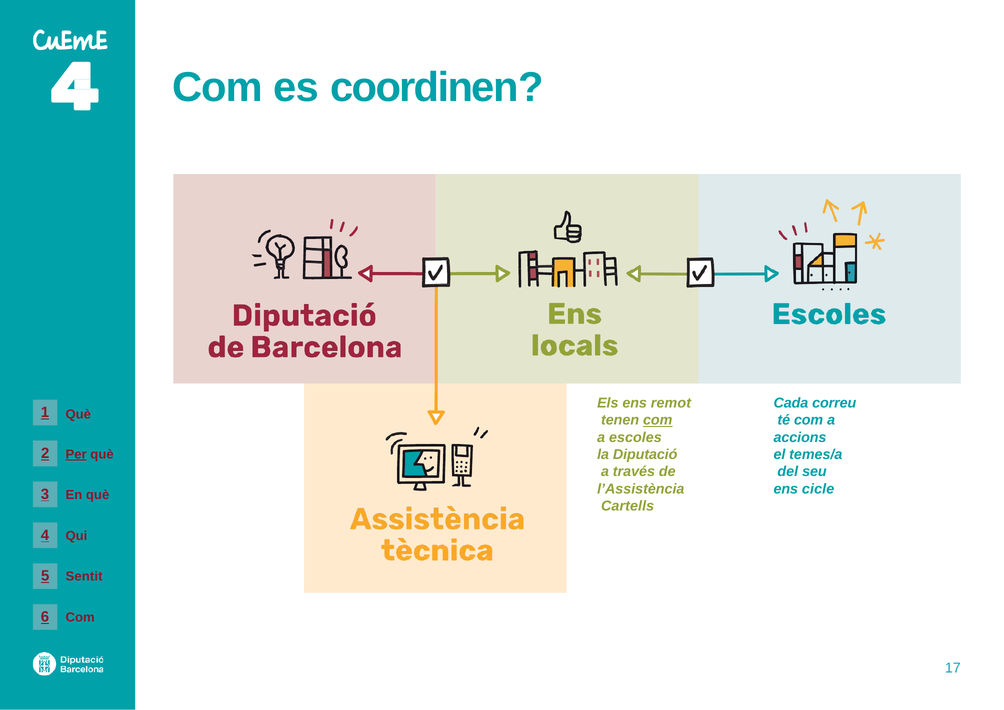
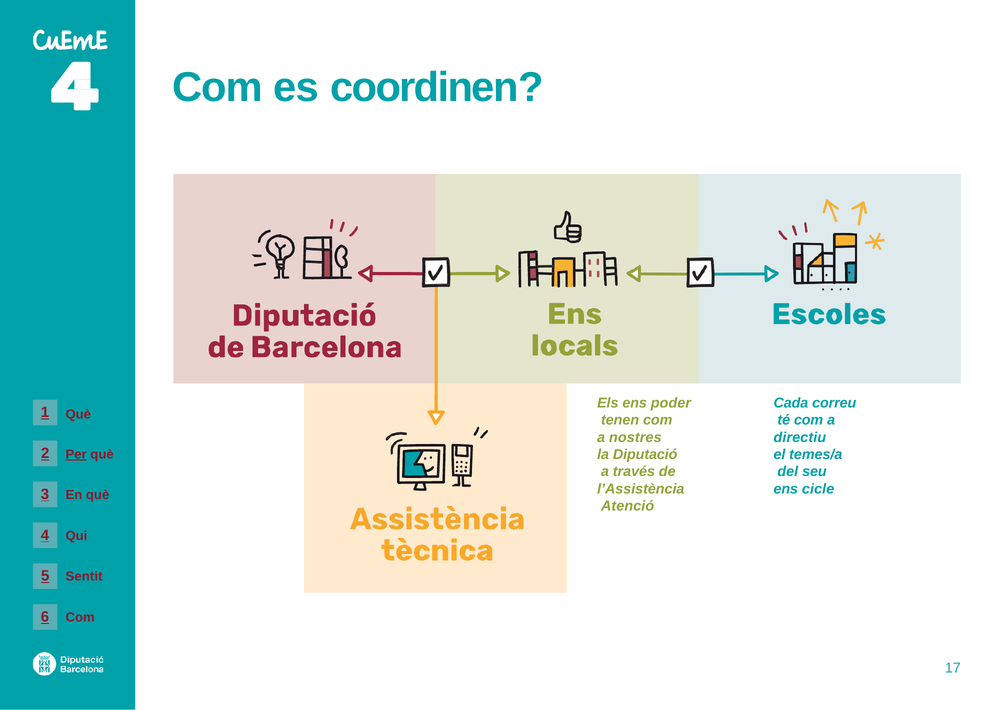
remot: remot -> poder (671, 403)
com underline: present -> none (658, 420)
escoles: escoles -> nostres (635, 437)
accions: accions -> directiu (800, 437)
Cartells: Cartells -> Atenció (628, 506)
